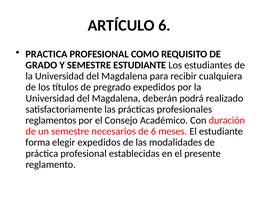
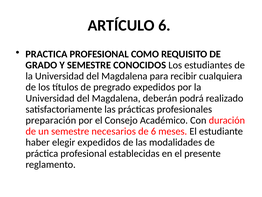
SEMESTRE ESTUDIANTE: ESTUDIANTE -> CONOCIDOS (140, 65)
reglamentos: reglamentos -> preparación (51, 120)
forma: forma -> haber (38, 142)
